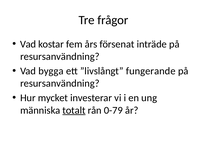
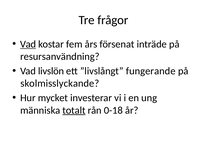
Vad underline: none -> present (28, 44)
bygga: bygga -> livslön (51, 71)
resursanvändning: resursanvändning -> skolmisslyckande (60, 84)
0-79: 0-79 -> 0-18 (113, 110)
